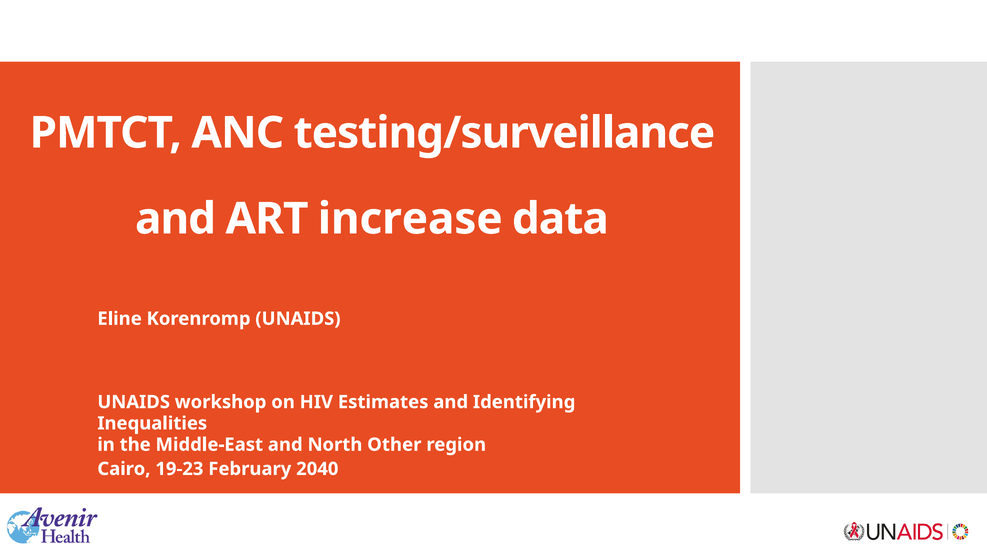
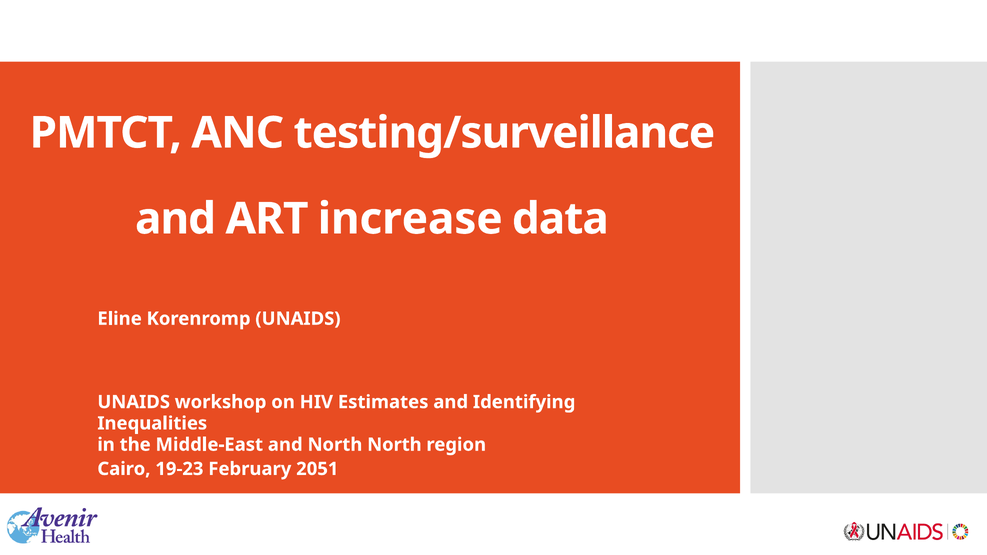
North Other: Other -> North (394, 445)
2040: 2040 -> 2051 (317, 469)
